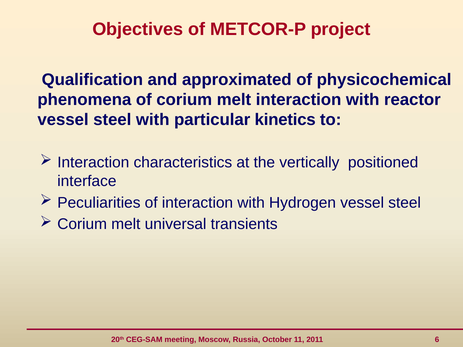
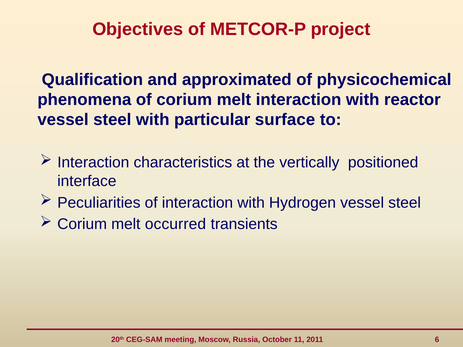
kinetics: kinetics -> surface (285, 120)
universal: universal -> occurred (175, 224)
